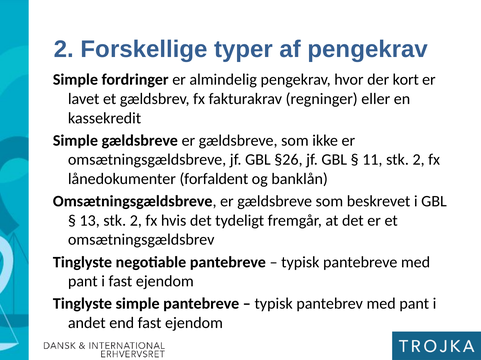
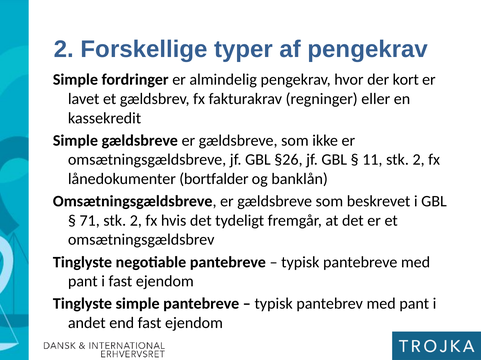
forfaldent: forfaldent -> bortfalder (214, 179)
13: 13 -> 71 (90, 221)
